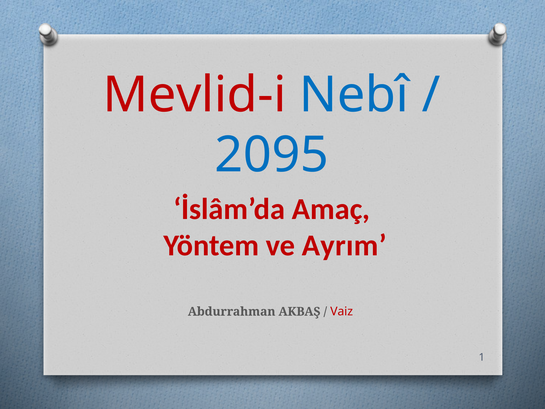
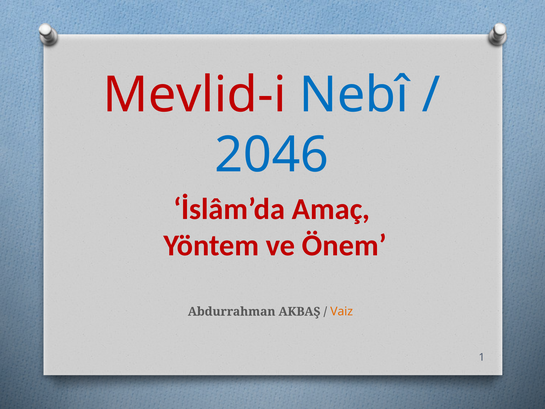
2095: 2095 -> 2046 (272, 155)
Ayrım: Ayrım -> Önem (344, 245)
Vaiz colour: red -> orange (342, 311)
